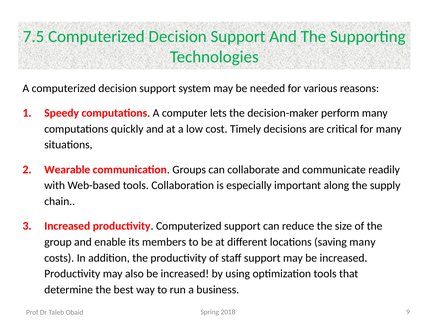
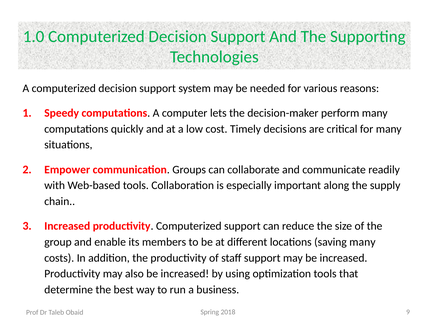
7.5: 7.5 -> 1.0 (34, 36)
Wearable: Wearable -> Empower (67, 170)
